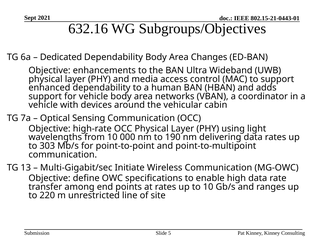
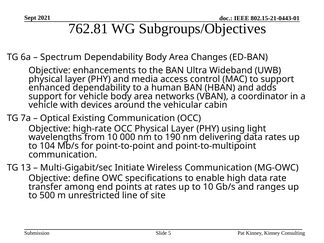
632.16: 632.16 -> 762.81 (88, 29)
Dedicated: Dedicated -> Spectrum (61, 57)
Sensing: Sensing -> Existing (89, 118)
303: 303 -> 104 (47, 146)
220: 220 -> 500 (47, 195)
